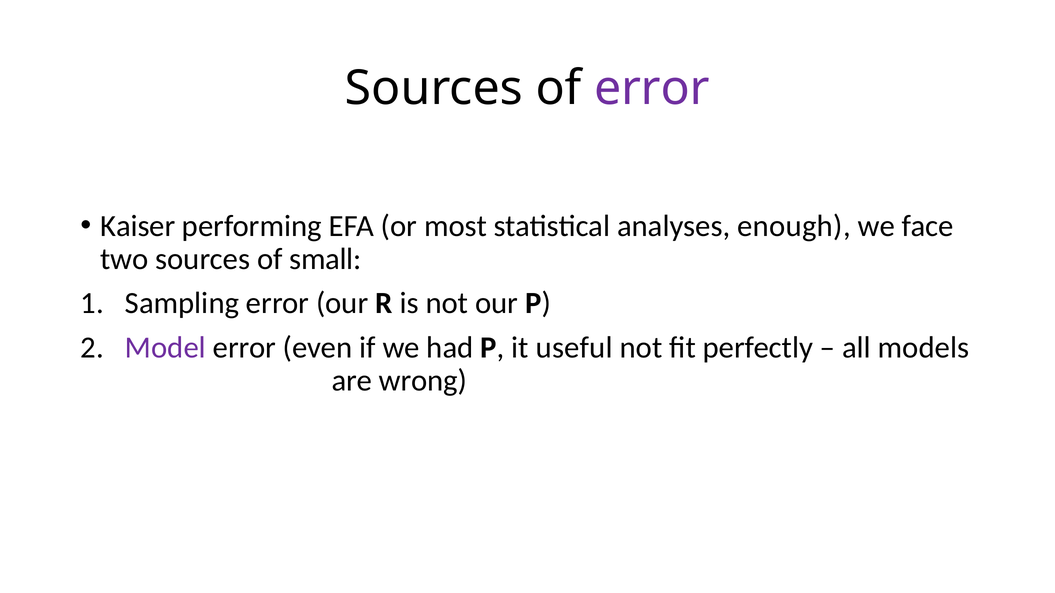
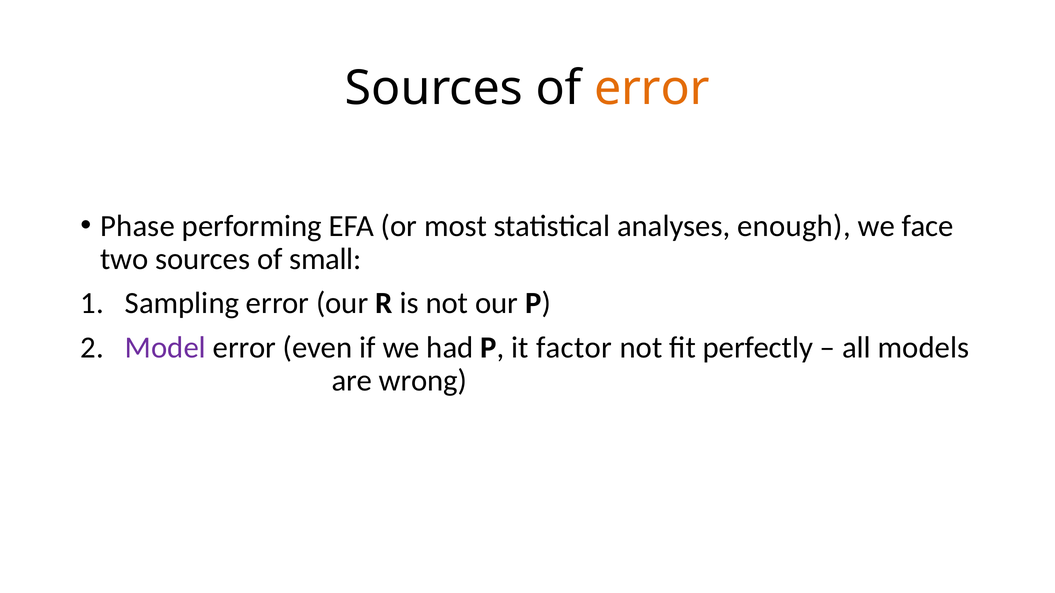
error colour: purple -> orange (652, 89)
Kaiser: Kaiser -> Phase (138, 226)
useful: useful -> factor (574, 348)
